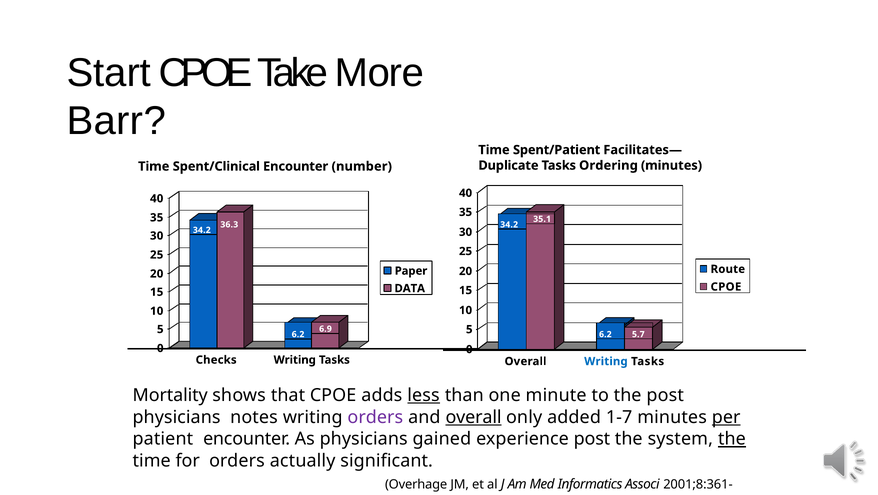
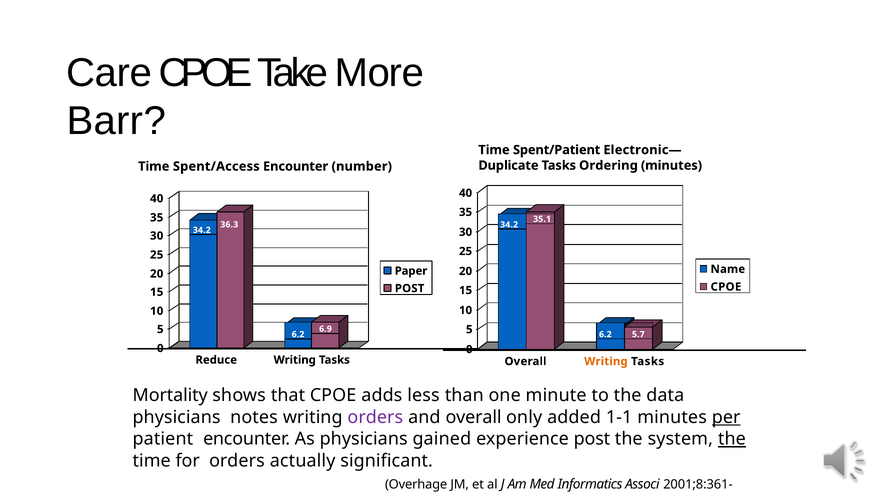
Start: Start -> Care (109, 73)
Facilitates—: Facilitates— -> Electronic— (642, 150)
Spent/Clinical: Spent/Clinical -> Spent/Access (216, 166)
Route: Route -> Name (728, 269)
DATA: DATA -> POST (410, 288)
Checks: Checks -> Reduce (216, 360)
Writing colour: blue -> orange (606, 361)
less underline: present -> none (423, 395)
the post: post -> data (665, 395)
overall underline: present -> none (474, 417)
1-7: 1-7 -> 1-1 (619, 417)
